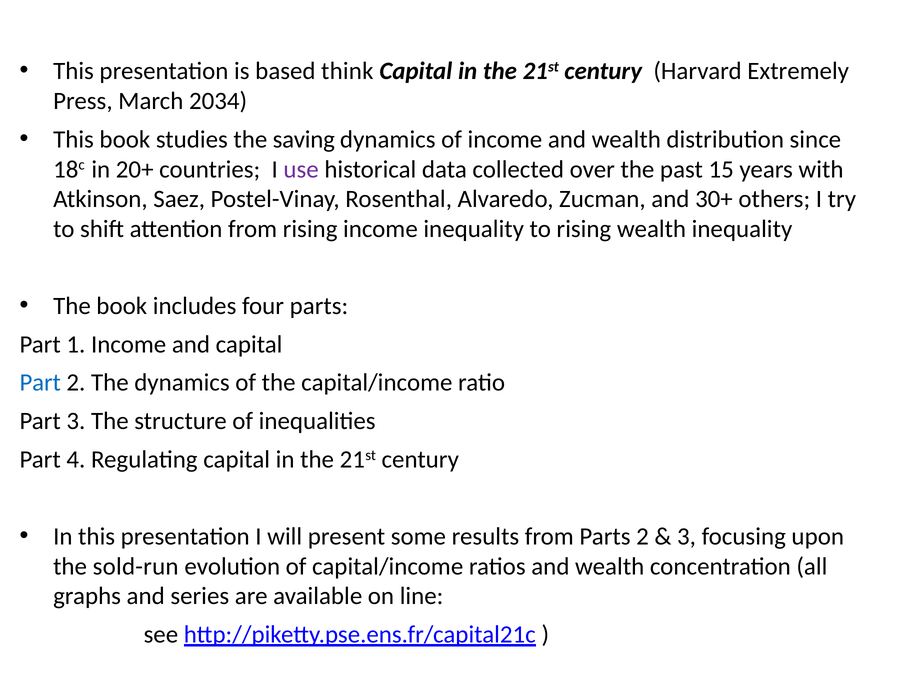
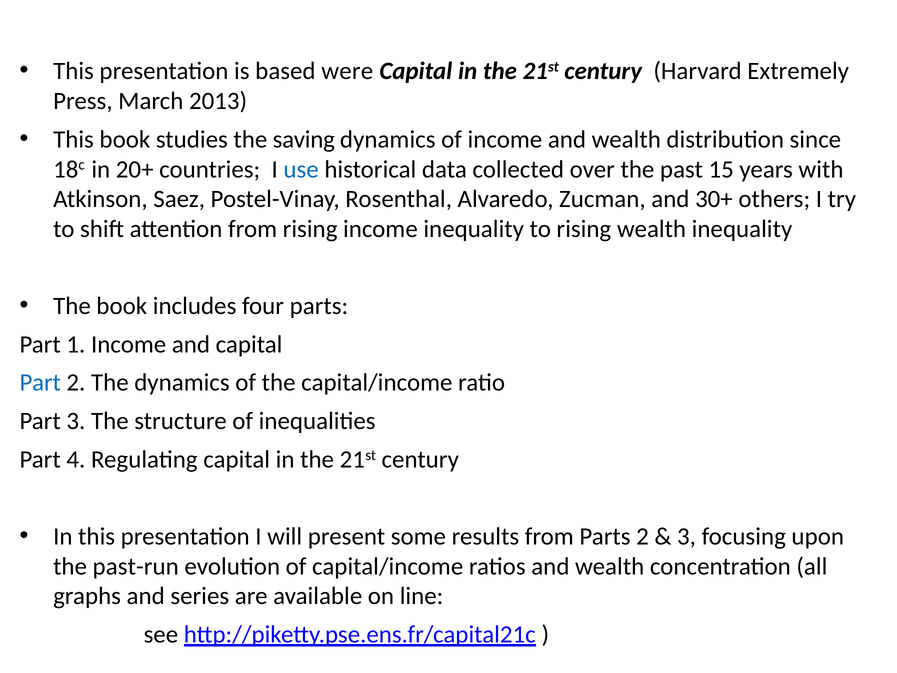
think: think -> were (347, 71)
2034: 2034 -> 2013 (218, 101)
use colour: purple -> blue (301, 169)
sold-run: sold-run -> past-run (136, 566)
